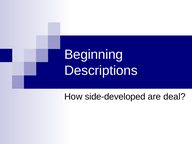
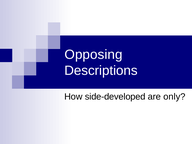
Beginning: Beginning -> Opposing (94, 55)
deal: deal -> only (174, 97)
